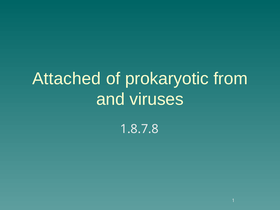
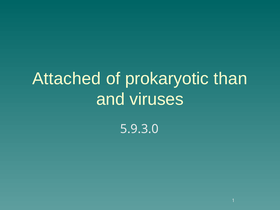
from: from -> than (230, 79)
1.8.7.8: 1.8.7.8 -> 5.9.3.0 (139, 129)
